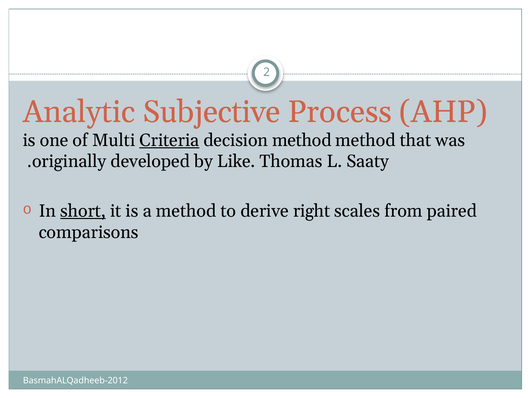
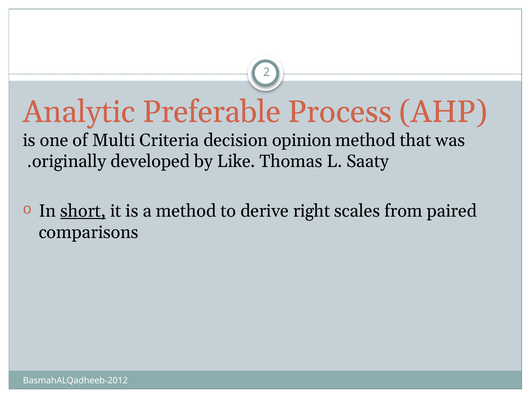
Subjective: Subjective -> Preferable (212, 112)
Criteria underline: present -> none (169, 140)
decision method: method -> opinion (302, 140)
